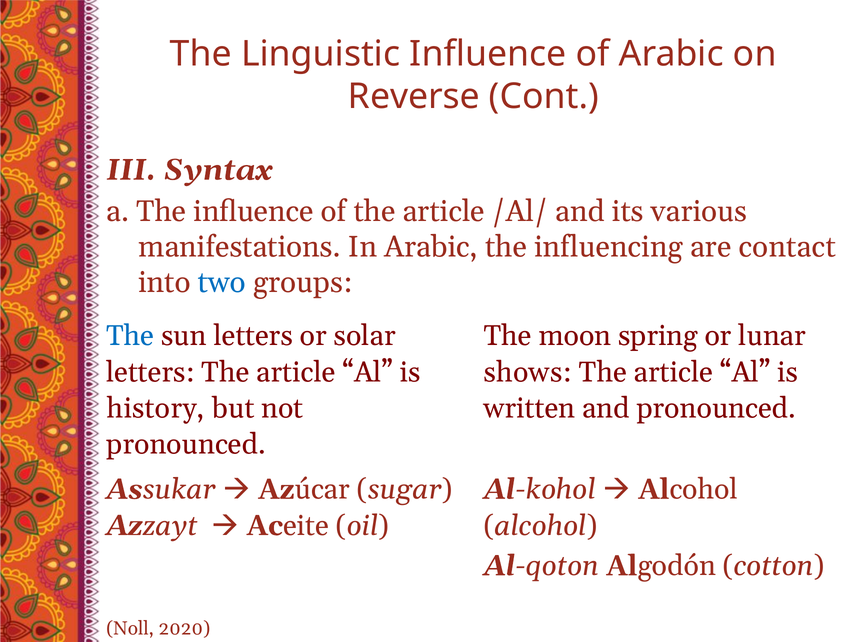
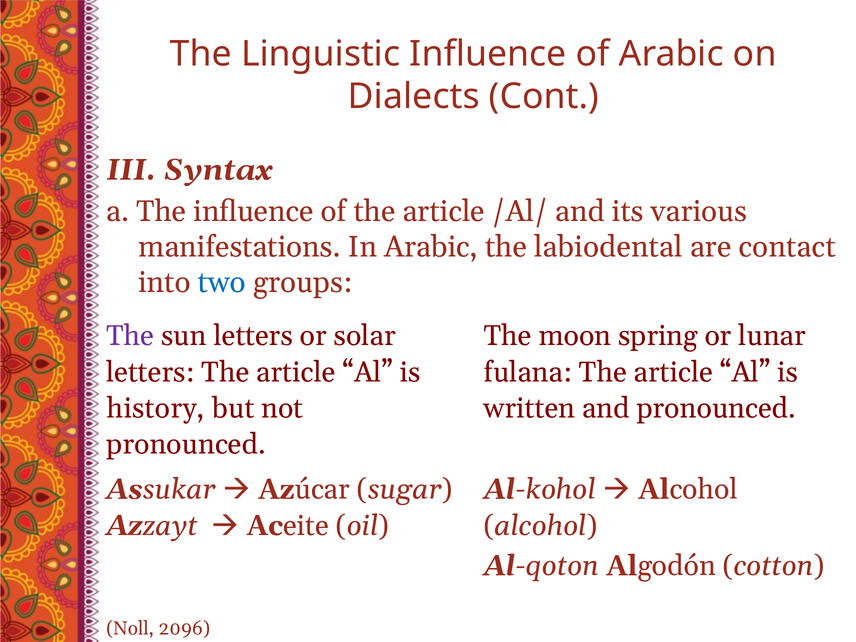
Reverse: Reverse -> Dialects (414, 97)
influencing: influencing -> labiodental (608, 247)
The colour: blue -> purple (130, 336)
shows: shows -> fulana (528, 372)
2020: 2020 -> 2096 (184, 628)
